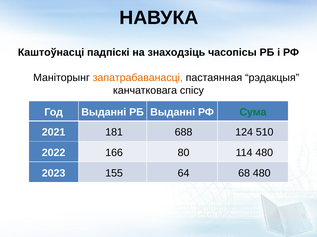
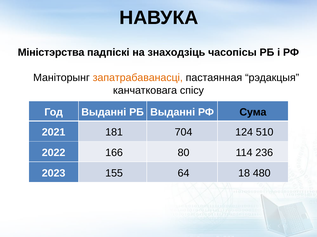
Каштоўнасці: Каштоўнасці -> Міністэрства (51, 53)
Сума colour: green -> black (253, 112)
688: 688 -> 704 (184, 133)
114 480: 480 -> 236 (264, 153)
68: 68 -> 18 (244, 174)
